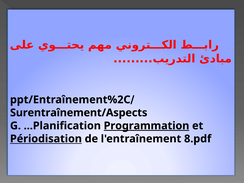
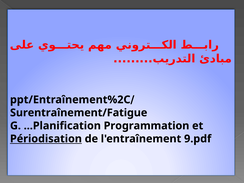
Surentraînement/Aspects: Surentraînement/Aspects -> Surentraînement/Fatigue (79, 113)
Programmation underline: present -> none (147, 126)
8.pdf: 8.pdf -> 9.pdf (198, 139)
